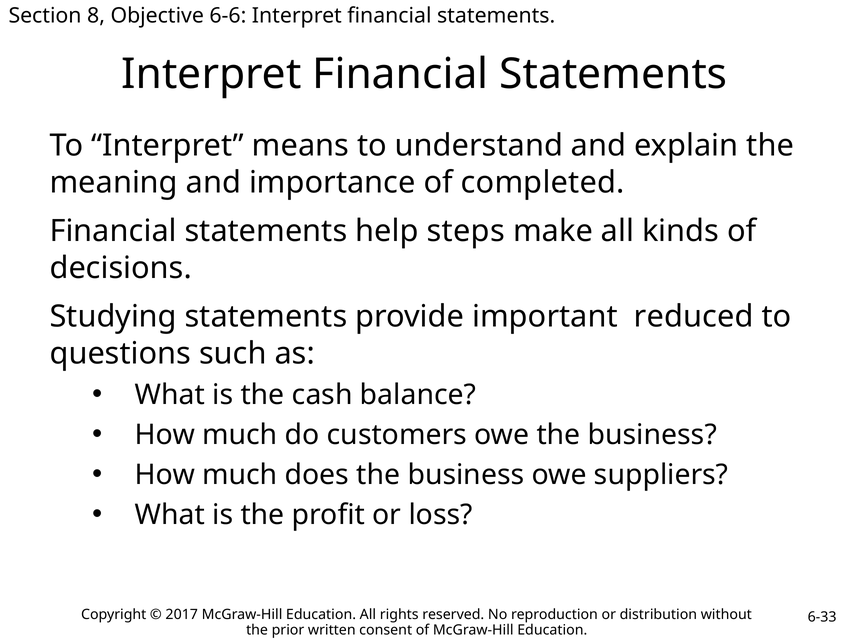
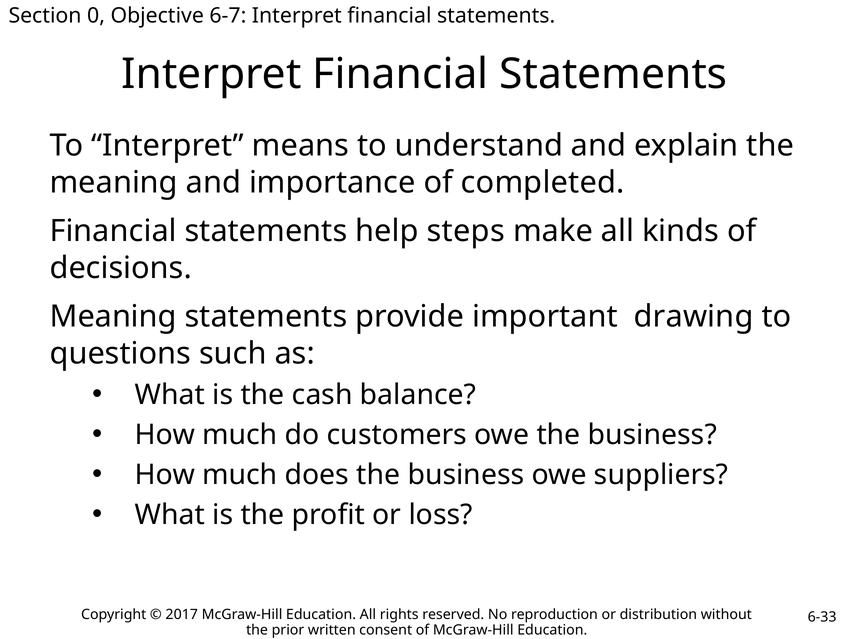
8: 8 -> 0 (96, 16)
6-6: 6-6 -> 6-7 (228, 16)
Studying: Studying -> Meaning (113, 317)
reduced: reduced -> drawing (694, 317)
